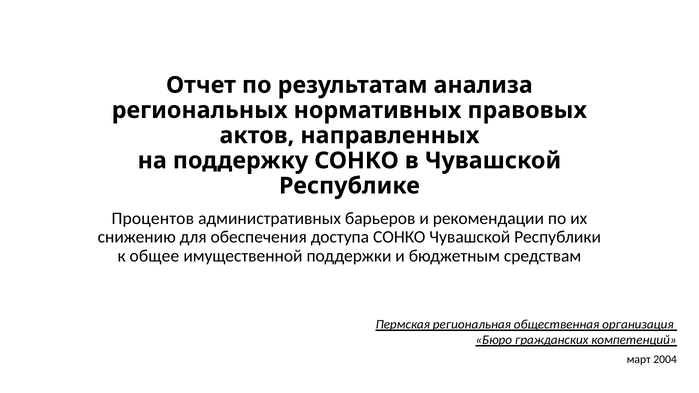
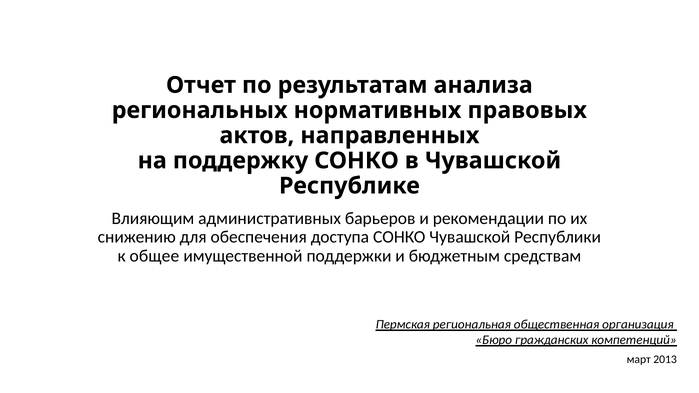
Процентов: Процентов -> Влияющим (153, 218)
2004: 2004 -> 2013 (665, 359)
